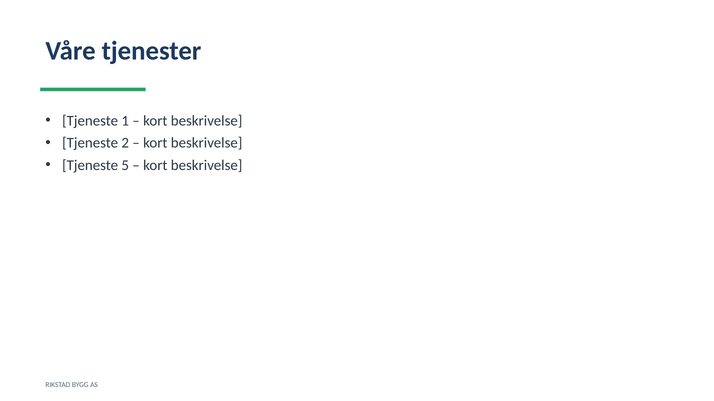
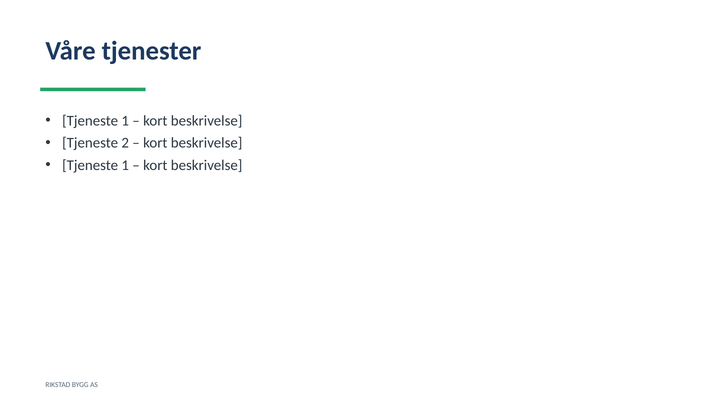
5: 5 -> 1 (125, 166)
